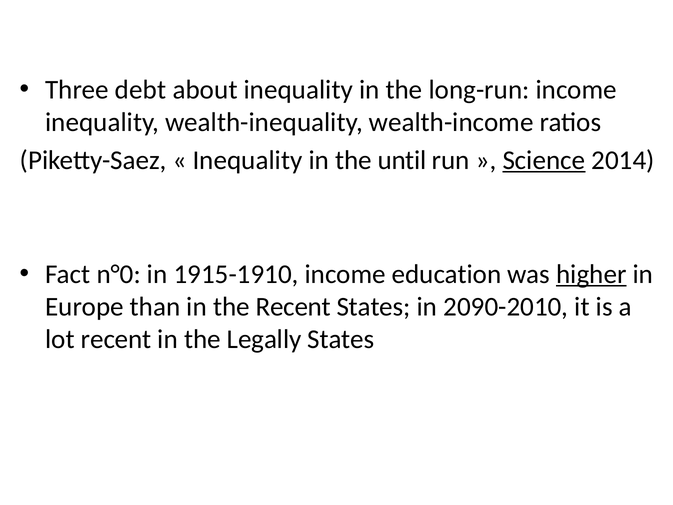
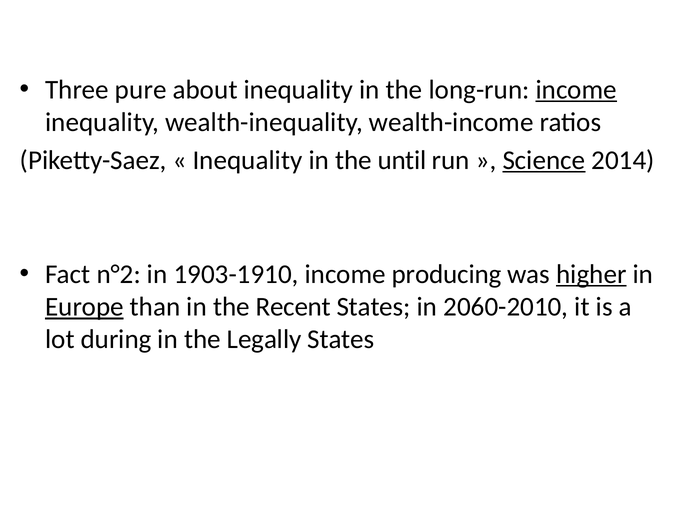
debt: debt -> pure (141, 90)
income underline: none -> present (576, 90)
n°0: n°0 -> n°2 (119, 274)
1915-1910: 1915-1910 -> 1903-1910 (236, 274)
education: education -> producing (447, 274)
Europe underline: none -> present (84, 307)
2090-2010: 2090-2010 -> 2060-2010 (506, 307)
lot recent: recent -> during (116, 339)
